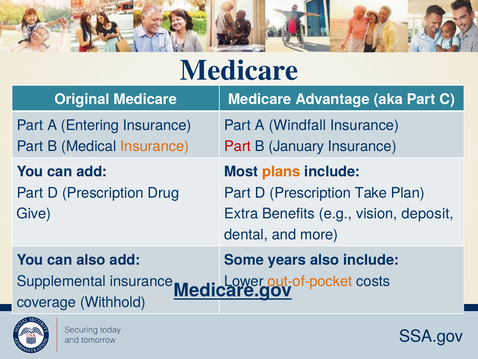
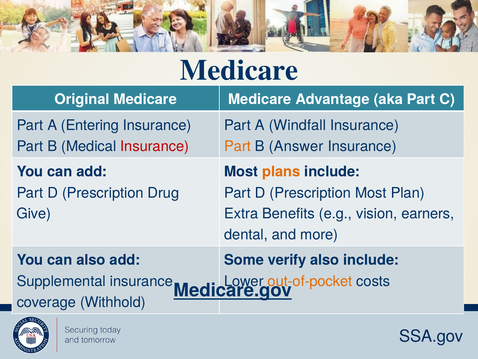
Insurance colour: orange -> red (155, 146)
Part colour: red -> orange (238, 146)
January: January -> Answer (296, 146)
Prescription Take: Take -> Most (371, 193)
deposit: deposit -> earners (428, 213)
years: years -> verify (287, 260)
